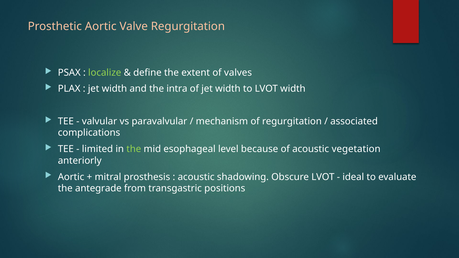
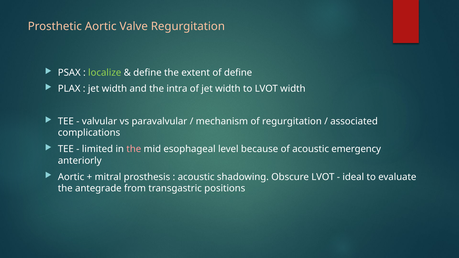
of valves: valves -> define (238, 73)
the colour: light green -> pink (134, 149)
vegetation: vegetation -> emergency (356, 149)
